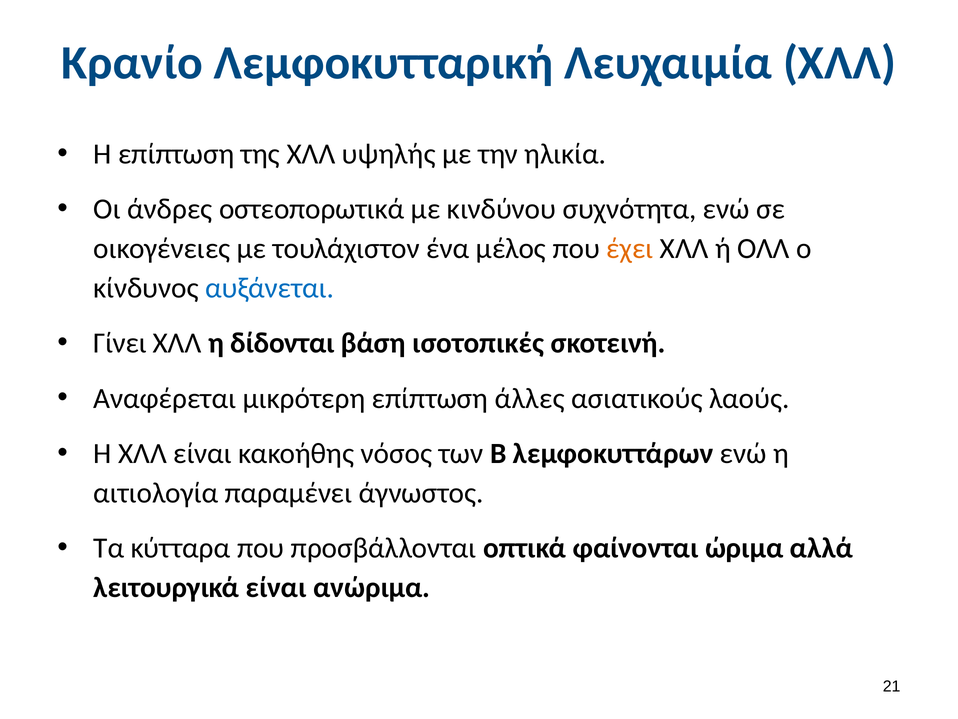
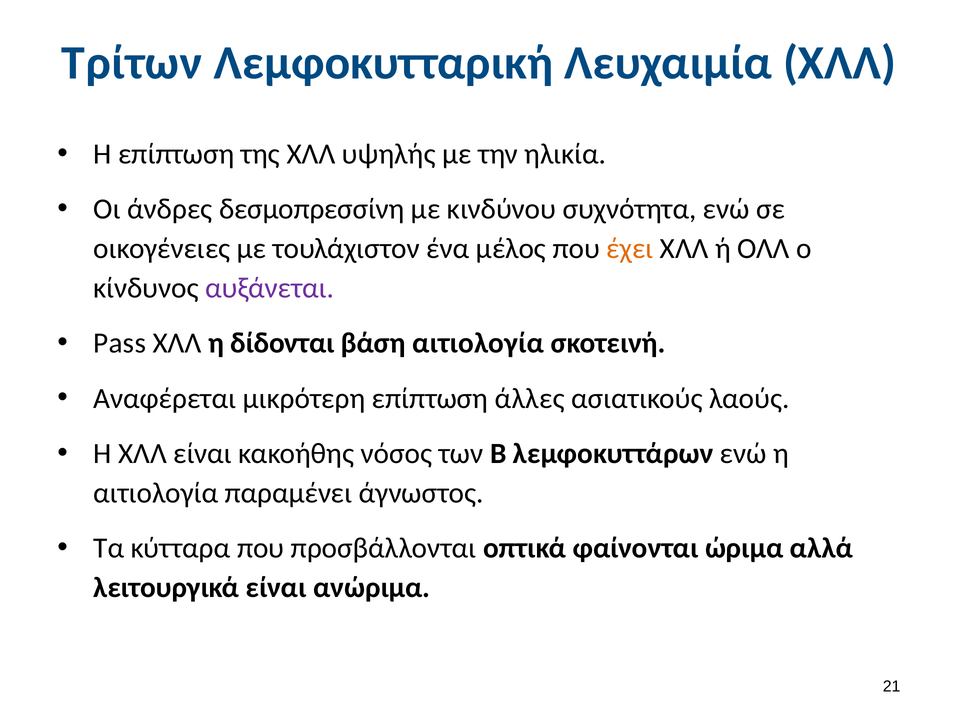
Κρανίο: Κρανίο -> Τρίτων (132, 63)
οστεοπορωτικά: οστεοπορωτικά -> δεσμοπρεσσίνη (312, 209)
αυξάνεται colour: blue -> purple (270, 288)
Γίνει: Γίνει -> Pass (120, 343)
βάση ισοτοπικές: ισοτοπικές -> αιτιολογία (478, 343)
